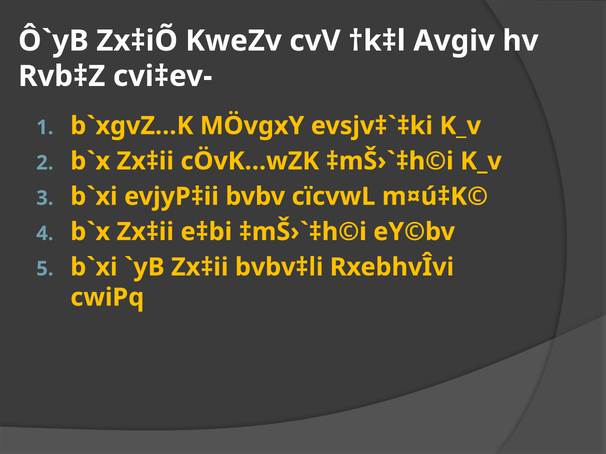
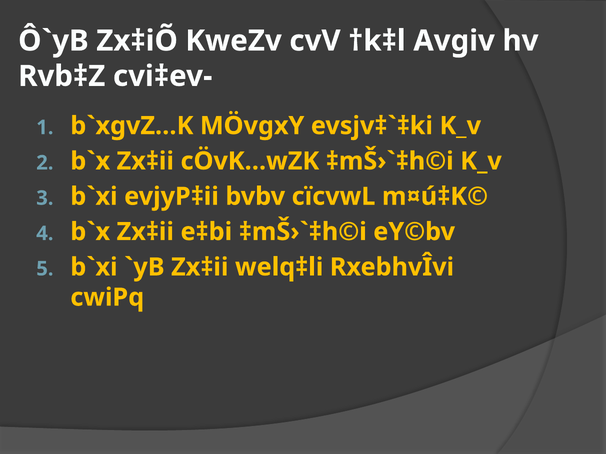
bvbv‡li: bvbv‡li -> welq‡li (279, 267)
